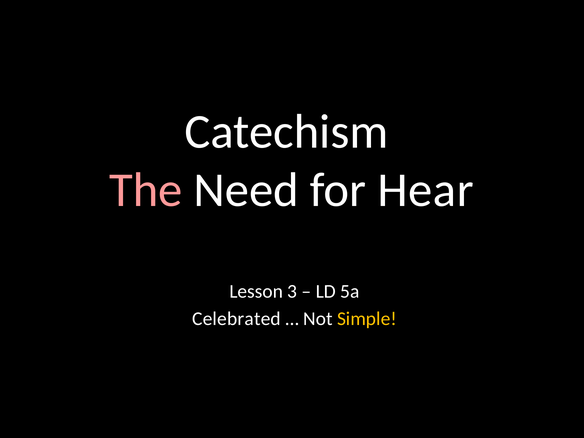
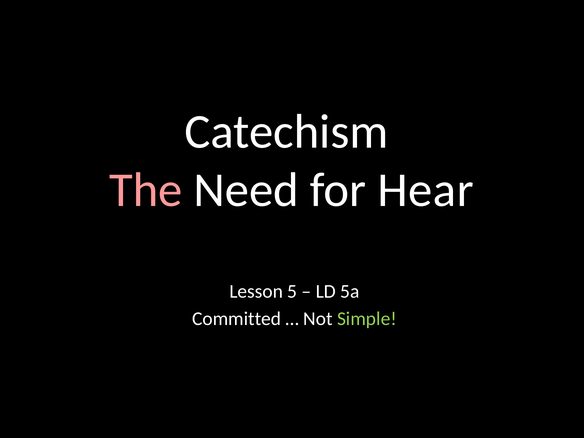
3: 3 -> 5 (292, 291)
Celebrated: Celebrated -> Committed (237, 319)
Simple colour: yellow -> light green (367, 319)
